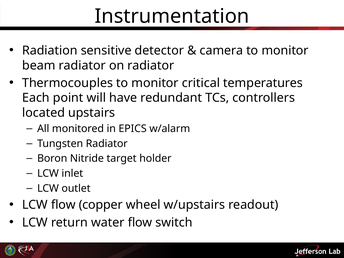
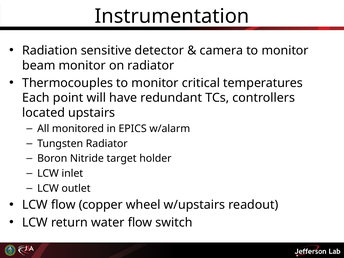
beam radiator: radiator -> monitor (82, 65)
